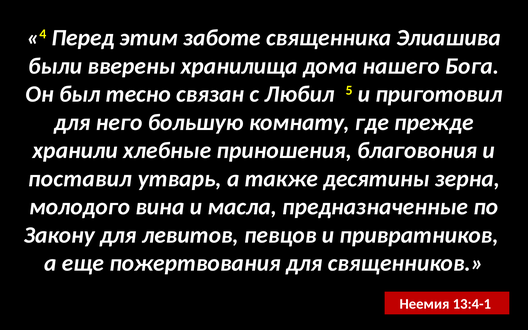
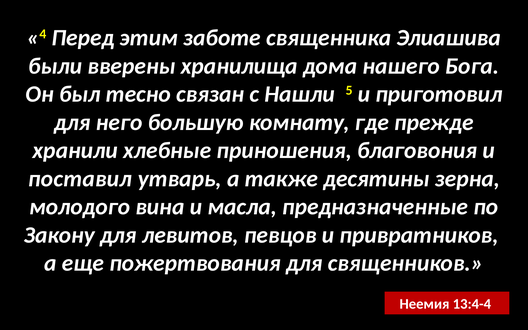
Любил: Любил -> Нашли (300, 94)
13:4-1: 13:4-1 -> 13:4-4 (472, 304)
